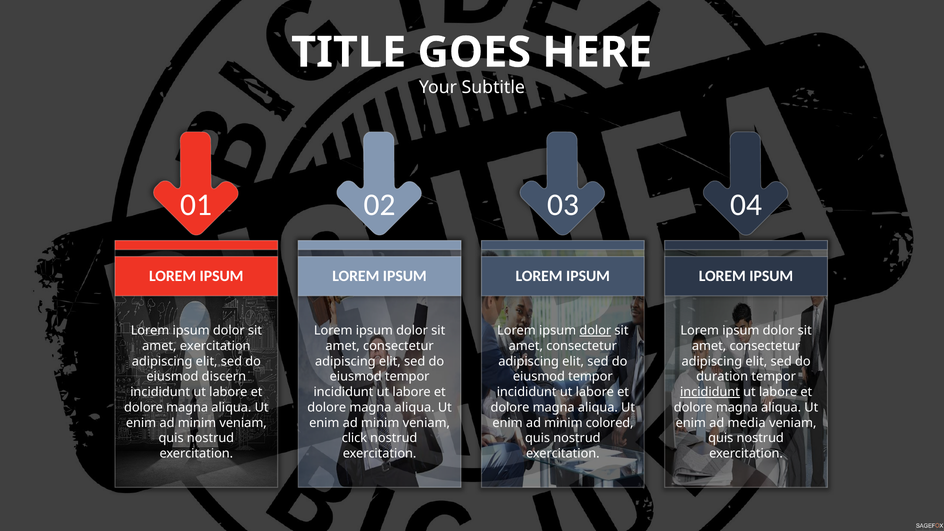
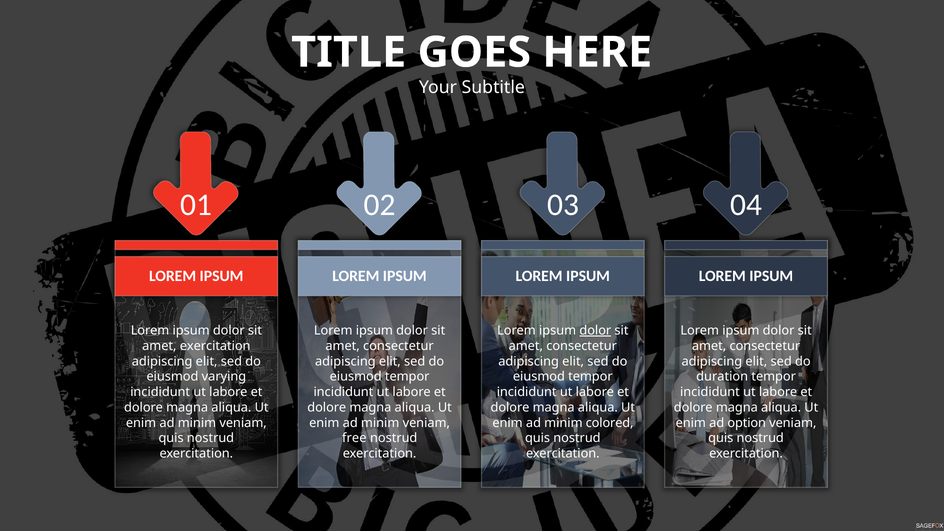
discern: discern -> varying (224, 377)
incididunt underline: present -> none (710, 392)
media: media -> option (747, 423)
click: click -> free (354, 438)
